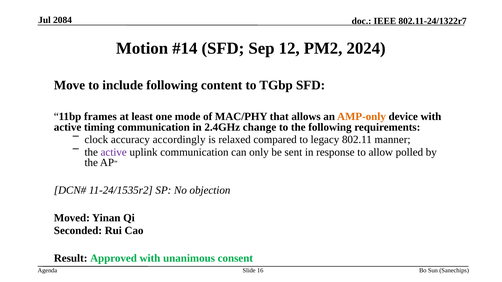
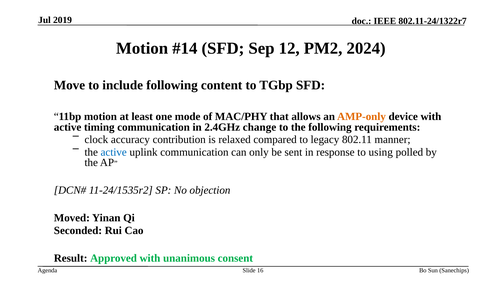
2084: 2084 -> 2019 (63, 20)
11bp frames: frames -> motion (100, 117)
accordingly: accordingly -> contribution (179, 140)
active colour: purple -> blue (114, 152)
allow: allow -> using (381, 152)
